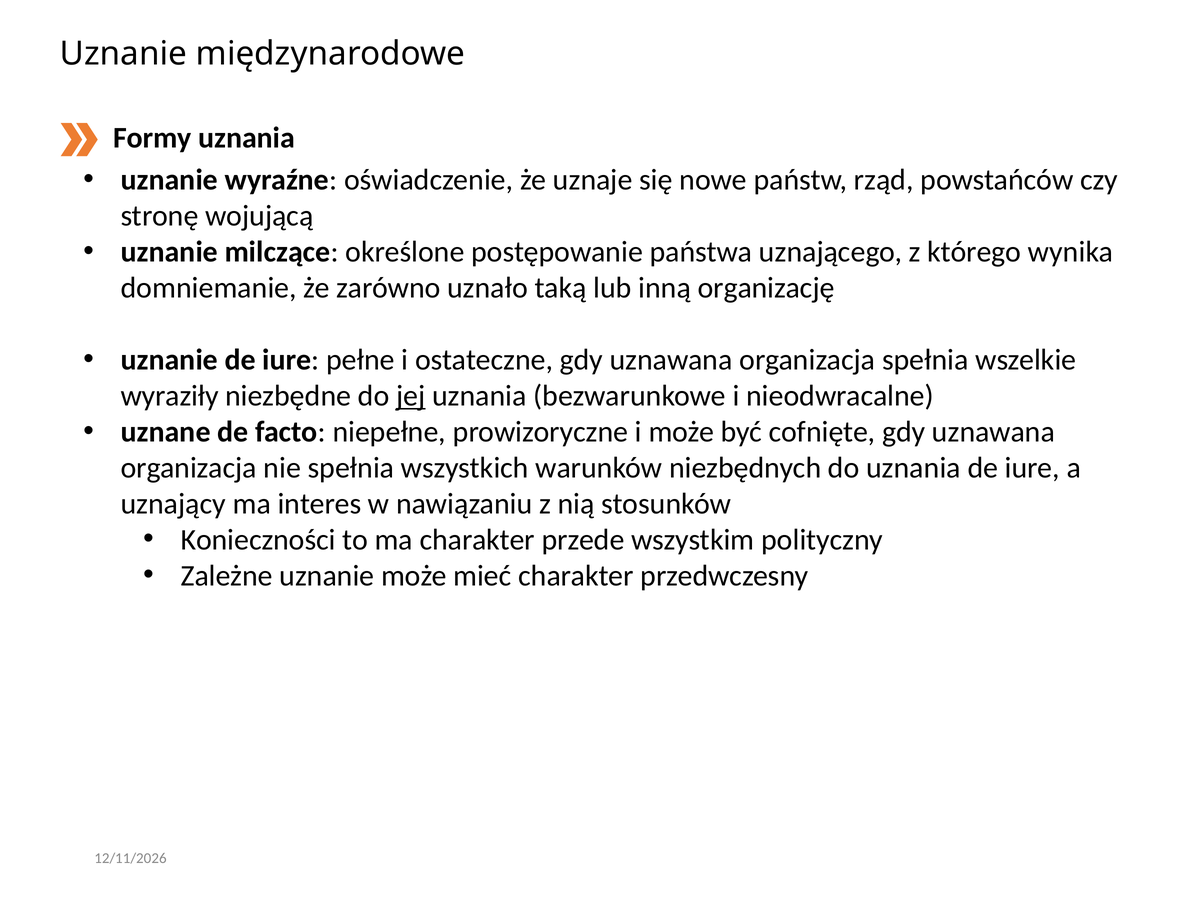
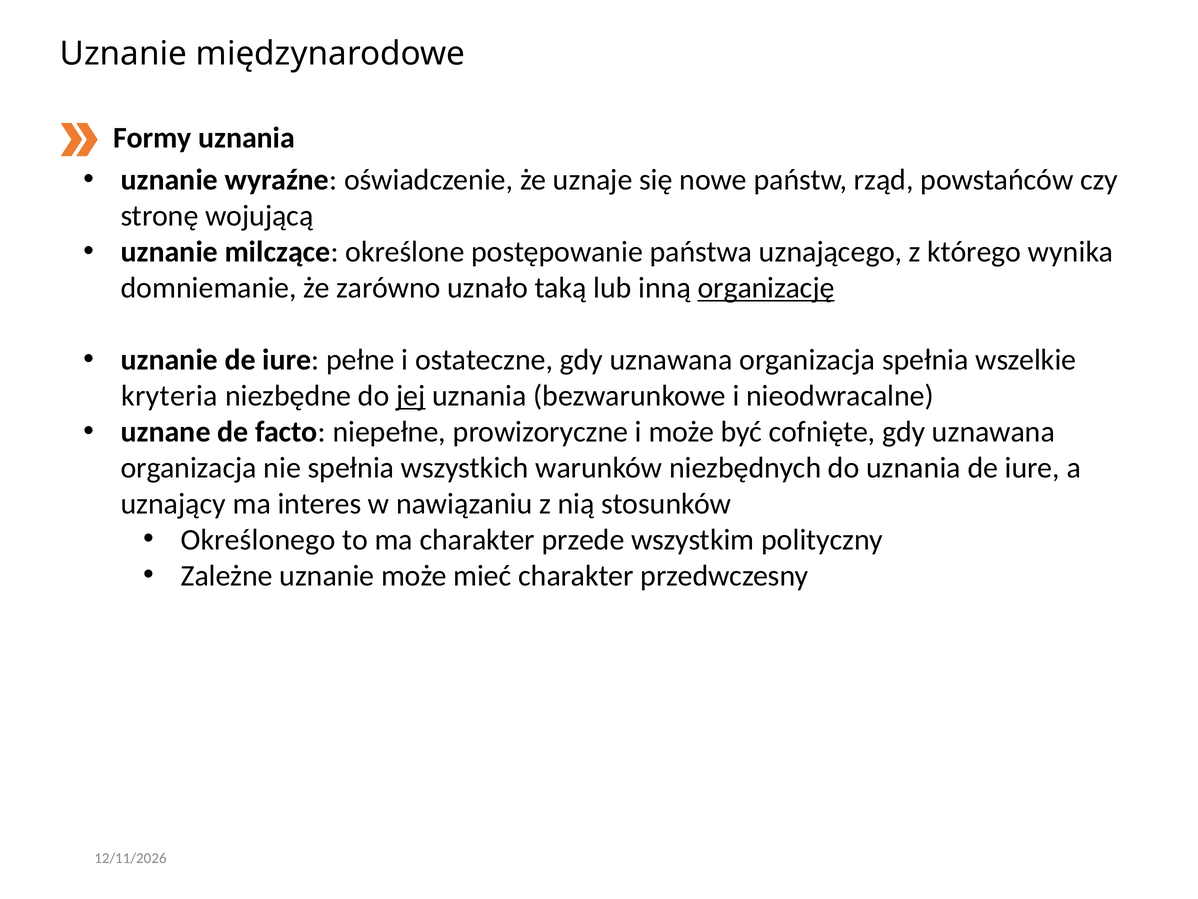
organizację underline: none -> present (766, 288)
wyraziły: wyraziły -> kryteria (169, 396)
Konieczności: Konieczności -> Określonego (258, 539)
